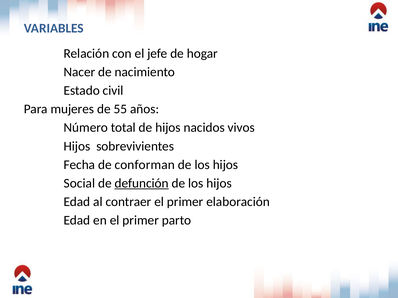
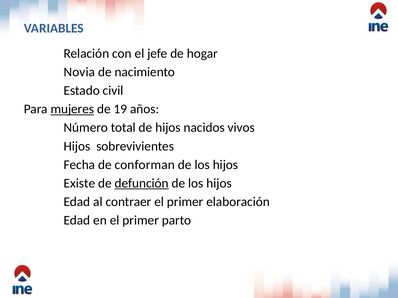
Nacer: Nacer -> Novia (79, 72)
mujeres underline: none -> present (72, 109)
55: 55 -> 19 (120, 109)
Social: Social -> Existe (79, 184)
